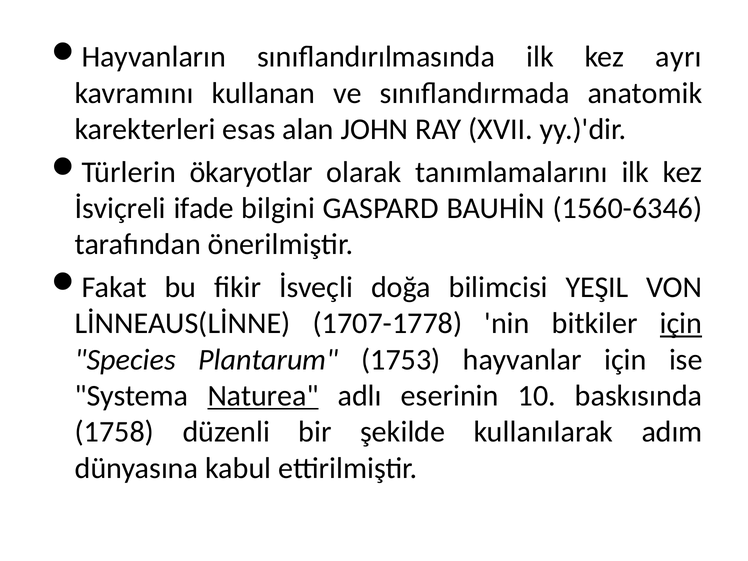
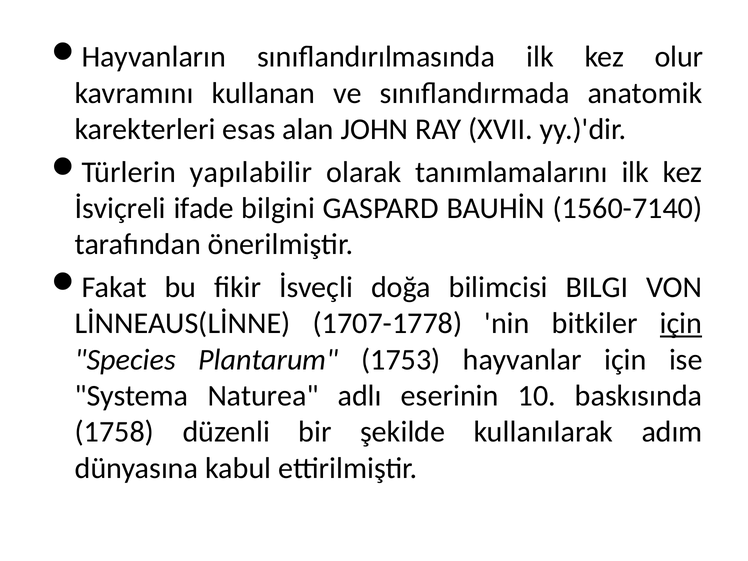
ayrı: ayrı -> olur (679, 57)
ökaryotlar: ökaryotlar -> yapılabilir (251, 172)
1560-6346: 1560-6346 -> 1560-7140 (627, 208)
YEŞIL: YEŞIL -> BILGI (597, 287)
Naturea underline: present -> none (263, 396)
